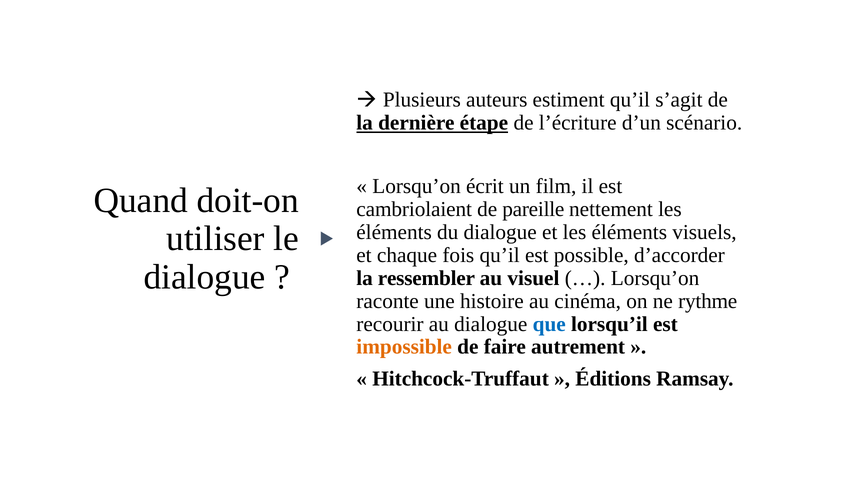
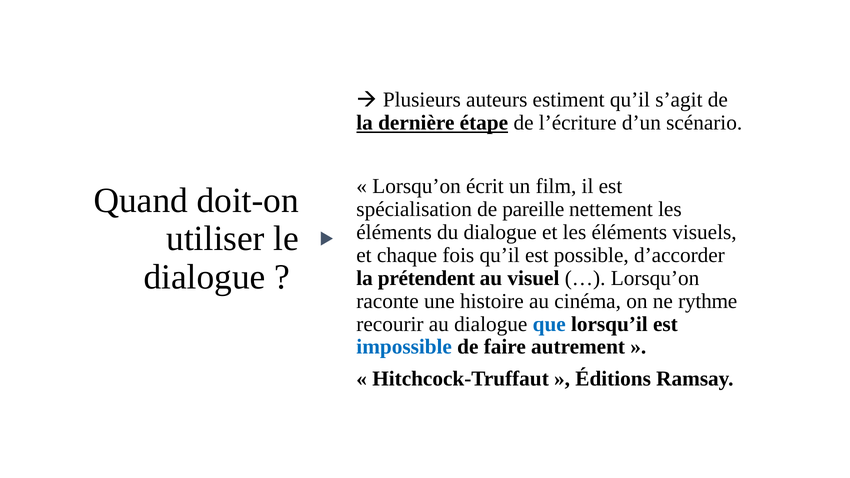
cambriolaient: cambriolaient -> spécialisation (414, 209)
ressembler: ressembler -> prétendent (426, 278)
impossible colour: orange -> blue (404, 347)
